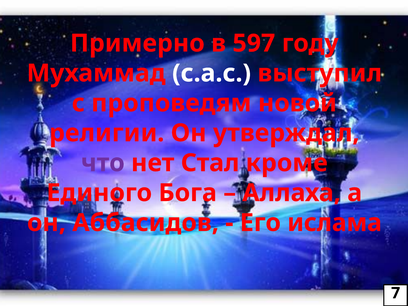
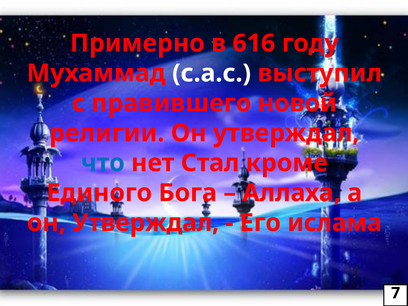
597: 597 -> 616 (254, 43)
проповедям: проповедям -> правившего (171, 103)
что colour: purple -> blue (103, 163)
Аббасидов: Аббасидов -> Утверждал (146, 223)
